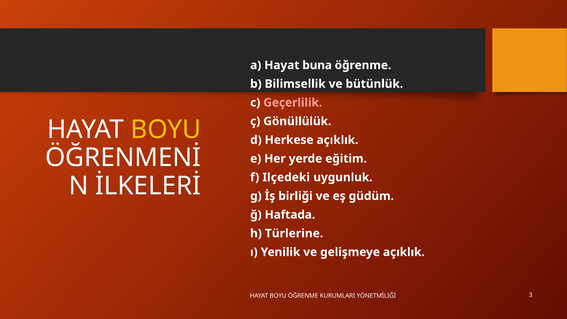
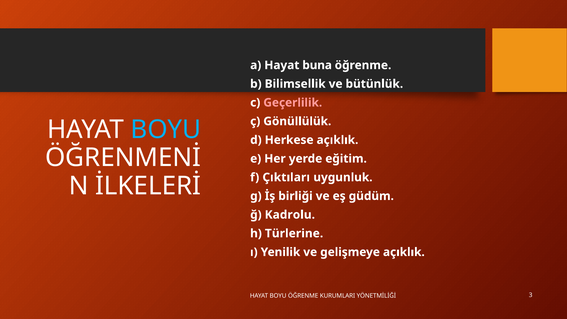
BOYU colour: yellow -> light blue (166, 130)
Ilçedeki: Ilçedeki -> Çıktıları (286, 177)
Haftada: Haftada -> Kadrolu (290, 215)
